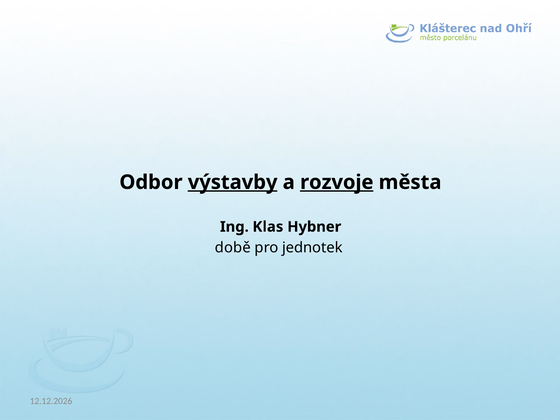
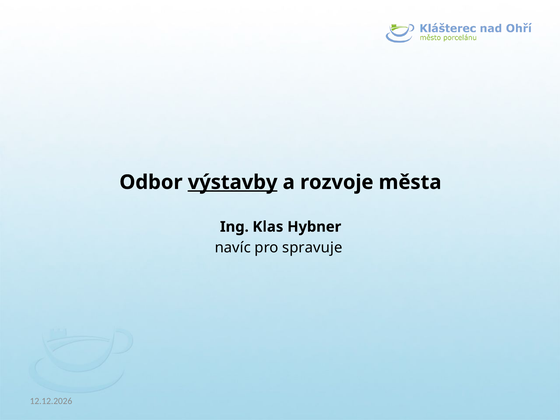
rozvoje underline: present -> none (337, 182)
době: době -> navíc (233, 248)
jednotek: jednotek -> spravuje (312, 248)
